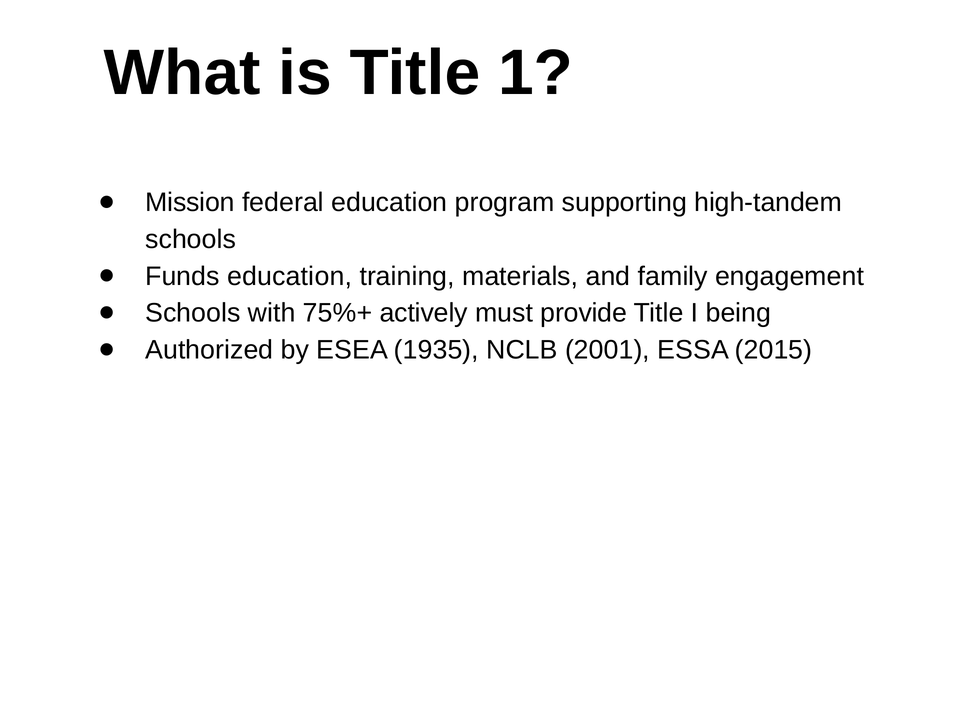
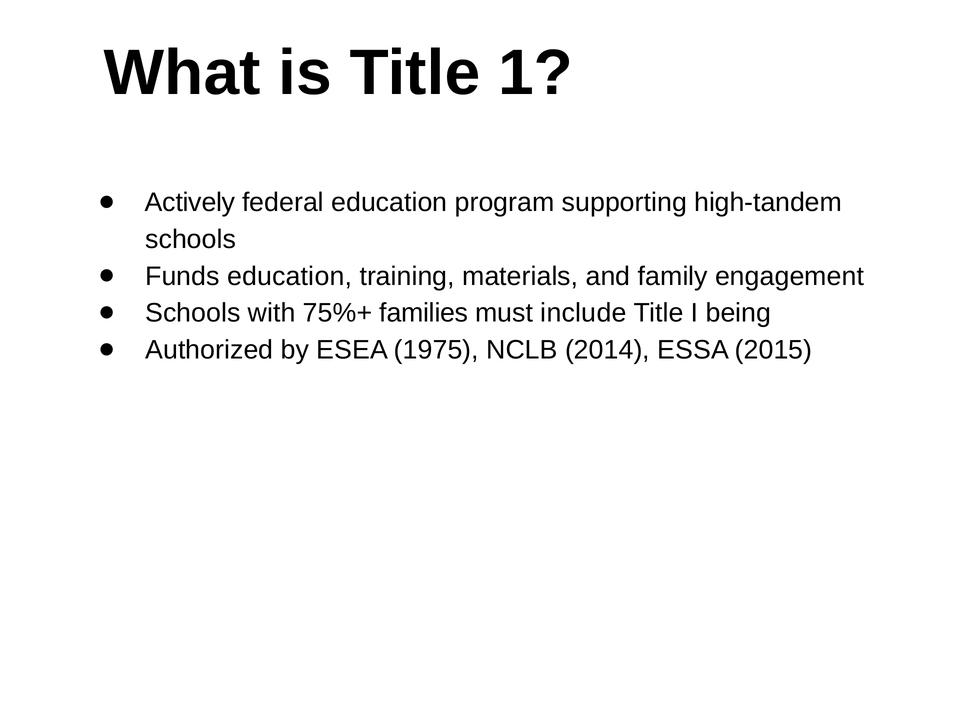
Mission: Mission -> Actively (190, 202)
actively: actively -> families (424, 313)
provide: provide -> include (584, 313)
1935: 1935 -> 1975 (436, 350)
2001: 2001 -> 2014 (607, 350)
